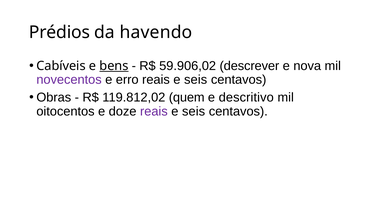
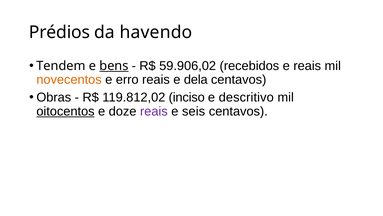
Cabíveis: Cabíveis -> Tendem (61, 66)
descrever: descrever -> recebidos (249, 66)
e nova: nova -> reais (307, 66)
novecentos colour: purple -> orange (69, 79)
seis: seis -> dela (196, 79)
quem: quem -> inciso (187, 97)
oitocentos underline: none -> present (65, 111)
